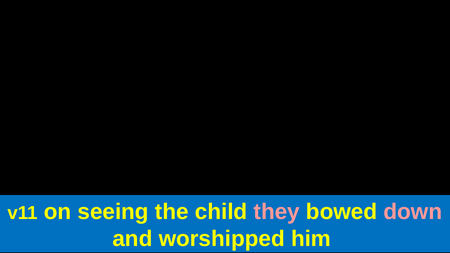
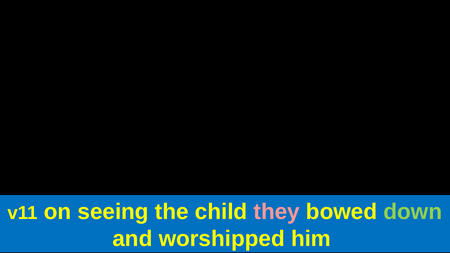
down colour: pink -> light green (413, 212)
